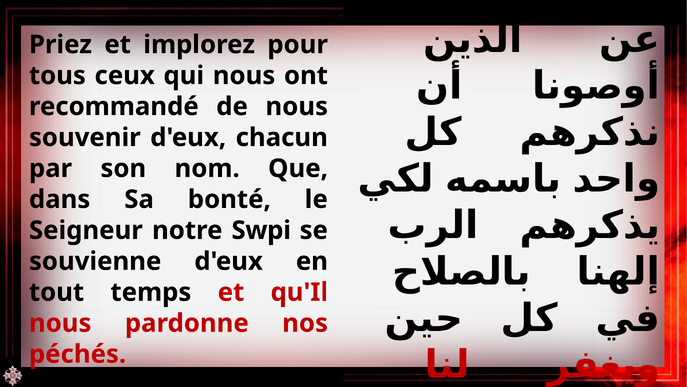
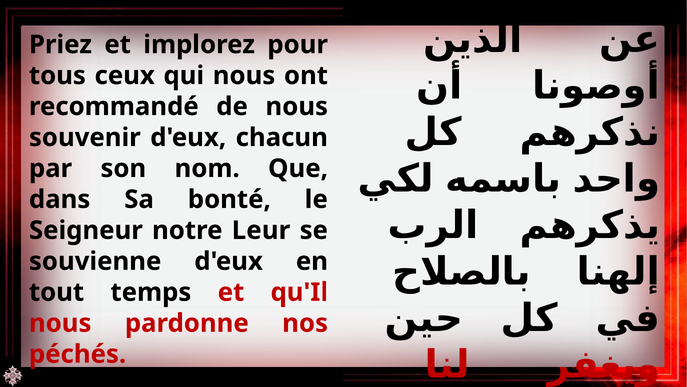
Swpi: Swpi -> Leur (261, 230)
